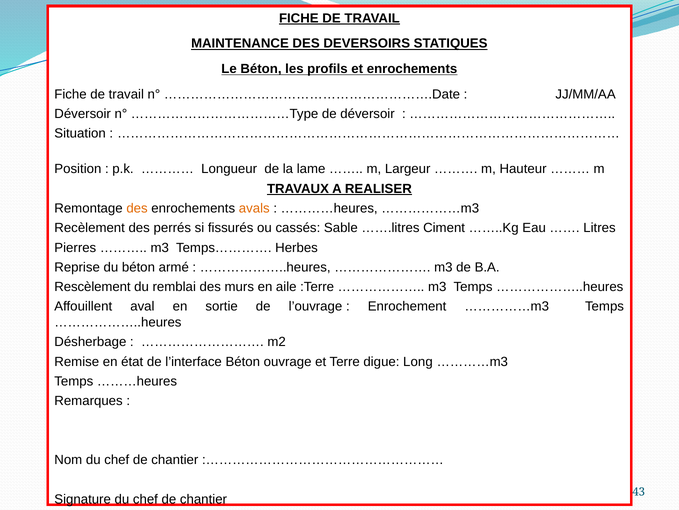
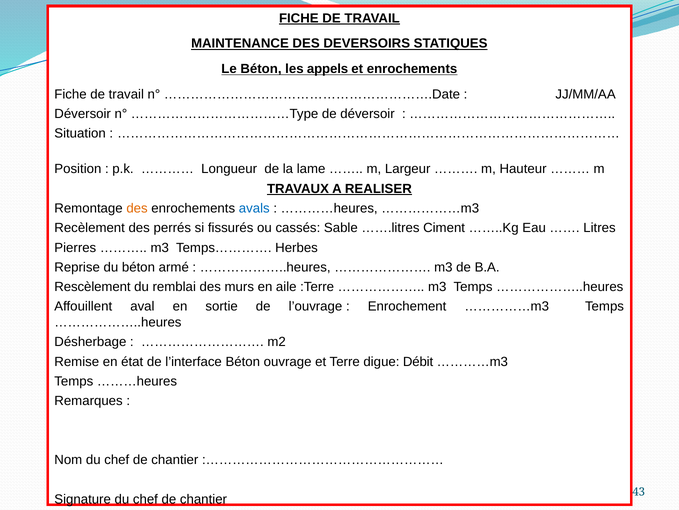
profils: profils -> appels (328, 69)
avals colour: orange -> blue (254, 208)
Long: Long -> Débit (418, 361)
